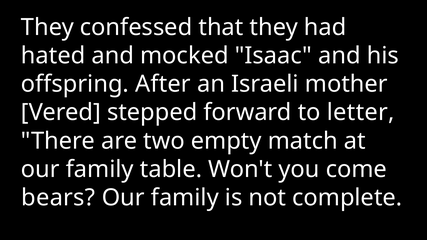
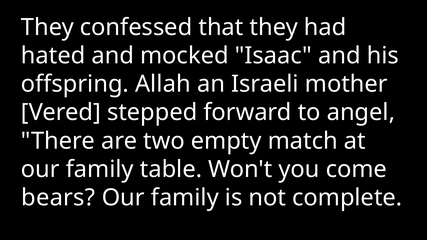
After: After -> Allah (163, 84)
letter: letter -> angel (361, 113)
